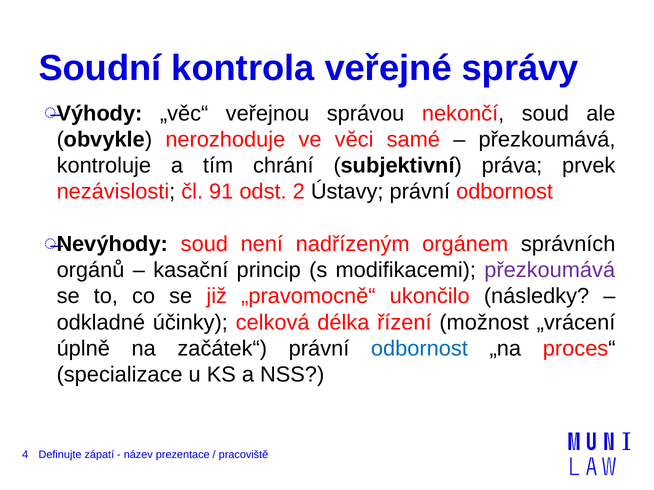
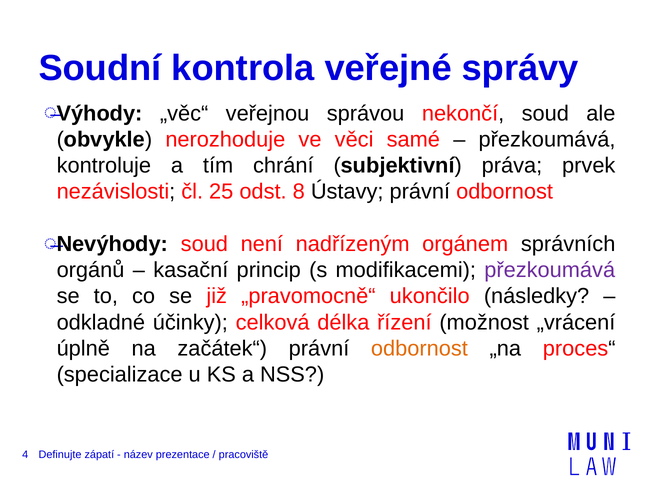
91: 91 -> 25 (221, 192)
2: 2 -> 8 (299, 192)
odbornost colour: blue -> orange (419, 349)
